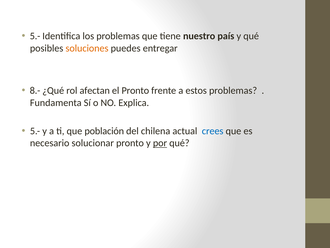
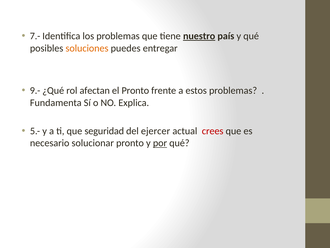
5.-: 5.- -> 7.- (35, 36)
nuestro underline: none -> present (199, 36)
8.-: 8.- -> 9.- (35, 90)
población: población -> seguridad (104, 131)
chilena: chilena -> ejercer (156, 131)
crees colour: blue -> red (213, 131)
